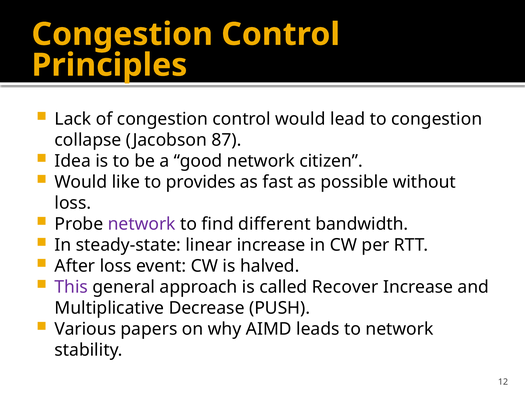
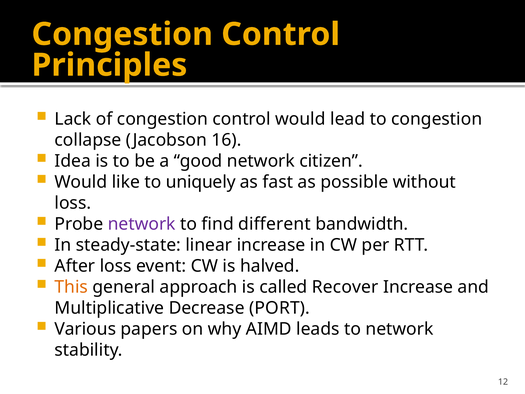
87: 87 -> 16 (226, 140)
provides: provides -> uniquely (201, 182)
This colour: purple -> orange (71, 287)
PUSH: PUSH -> PORT (280, 308)
